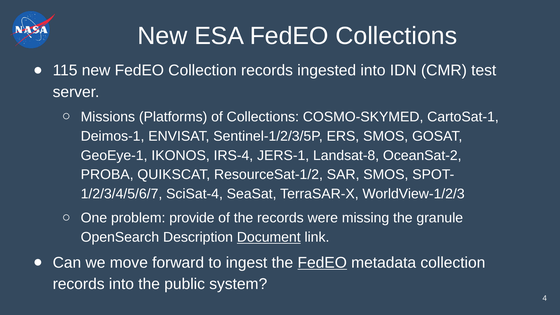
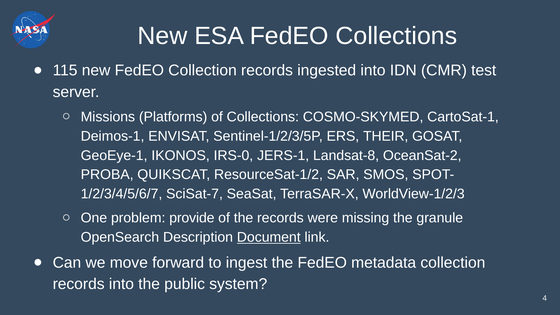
ERS SMOS: SMOS -> THEIR (386, 136)
IRS-4: IRS-4 -> IRS-0 (233, 155)
SciSat-4: SciSat-4 -> SciSat-7 (195, 194)
FedEO underline: present -> none (322, 263)
